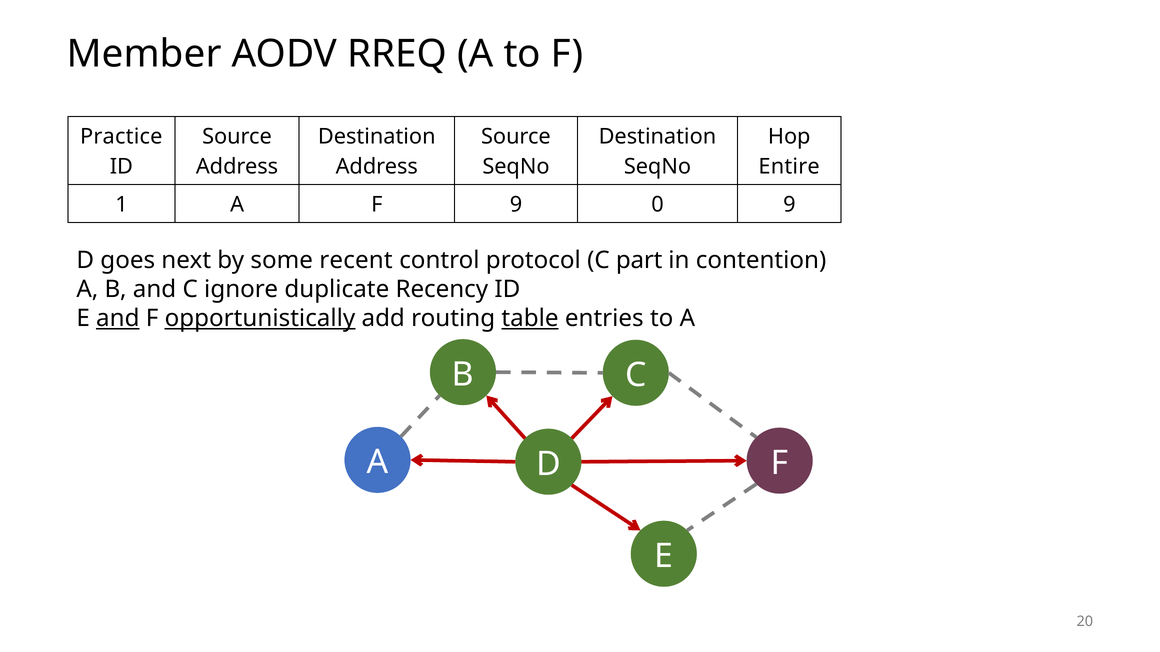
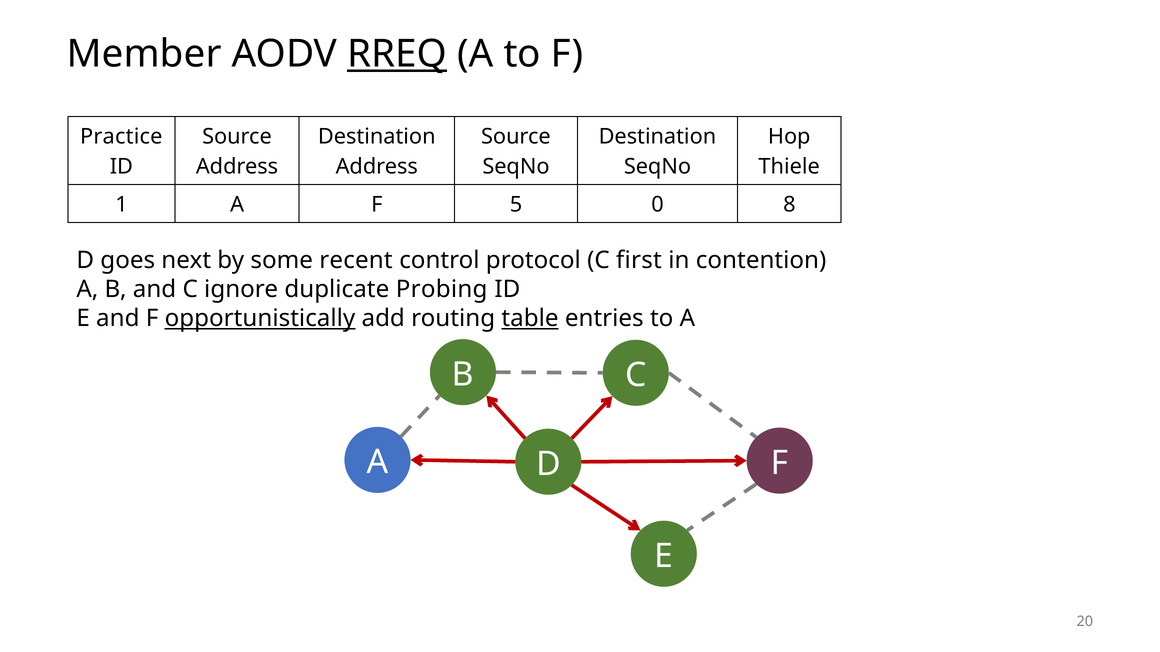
RREQ underline: none -> present (397, 54)
Entire: Entire -> Thiele (789, 166)
F 9: 9 -> 5 (516, 205)
0 9: 9 -> 8 (789, 205)
part: part -> first (639, 261)
Recency: Recency -> Probing (442, 290)
and underline: present -> none (118, 319)
